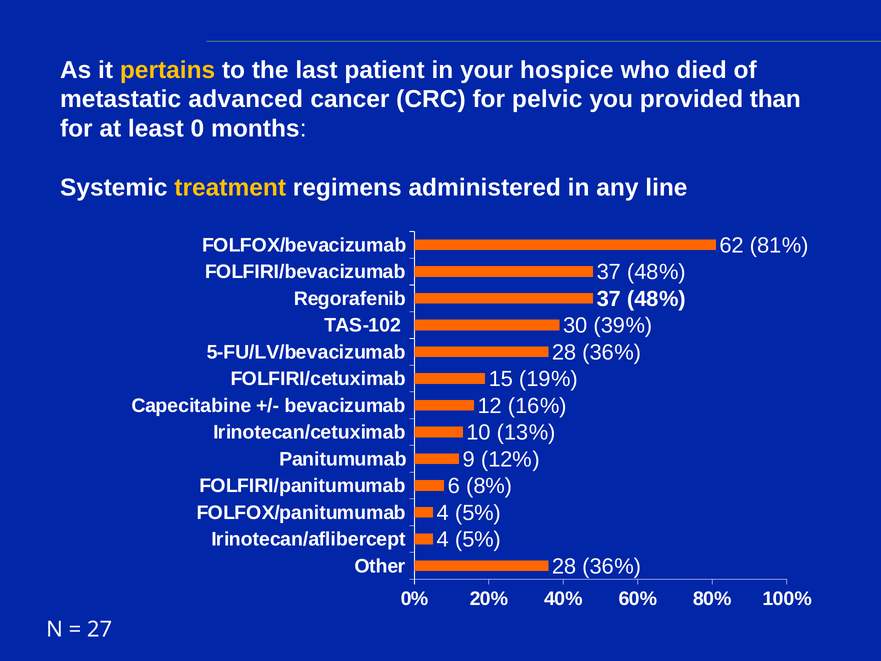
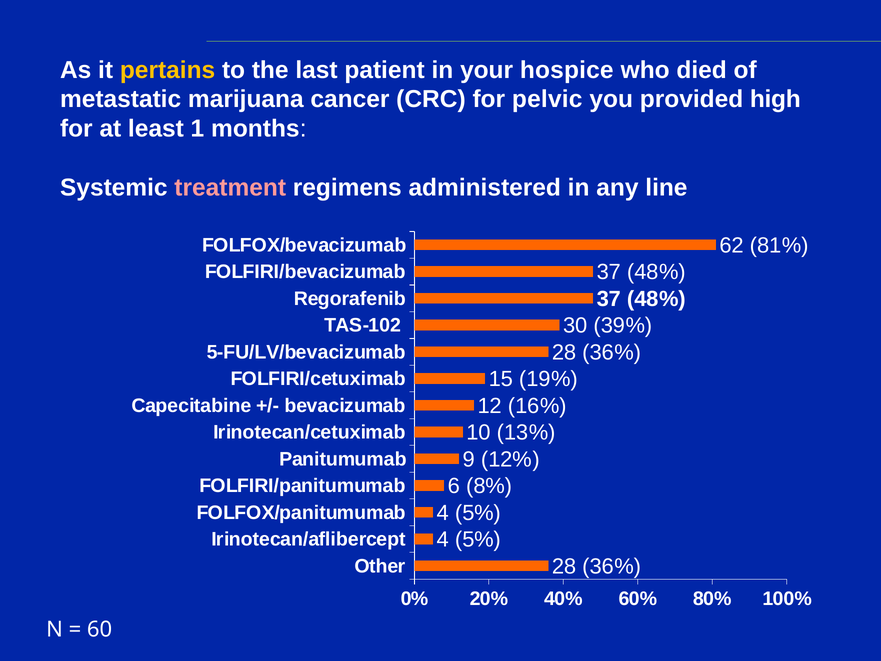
advanced: advanced -> marijuana (246, 99)
than: than -> high (775, 99)
0: 0 -> 1 (197, 129)
treatment colour: yellow -> pink (230, 187)
27: 27 -> 60 (100, 629)
